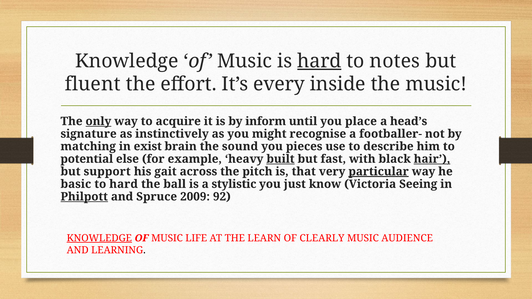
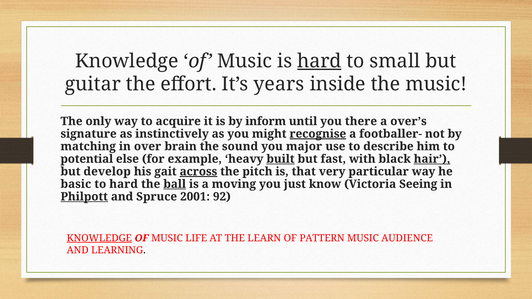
notes: notes -> small (395, 61)
fluent: fluent -> guitar (93, 84)
every: every -> years (279, 84)
only underline: present -> none (98, 121)
place: place -> there (361, 121)
head’s: head’s -> over’s (408, 121)
recognise underline: none -> present (318, 134)
exist: exist -> over (148, 147)
pieces: pieces -> major (304, 147)
support: support -> develop (107, 172)
across underline: none -> present (198, 172)
particular underline: present -> none (379, 172)
ball underline: none -> present (175, 184)
stylistic: stylistic -> moving (234, 184)
2009: 2009 -> 2001 (195, 197)
CLEARLY: CLEARLY -> PATTERN (322, 238)
